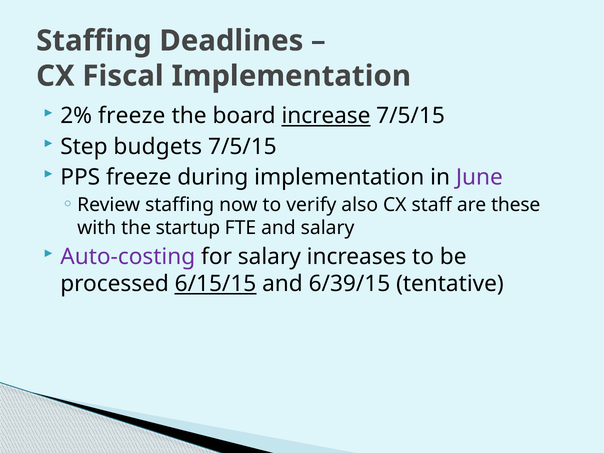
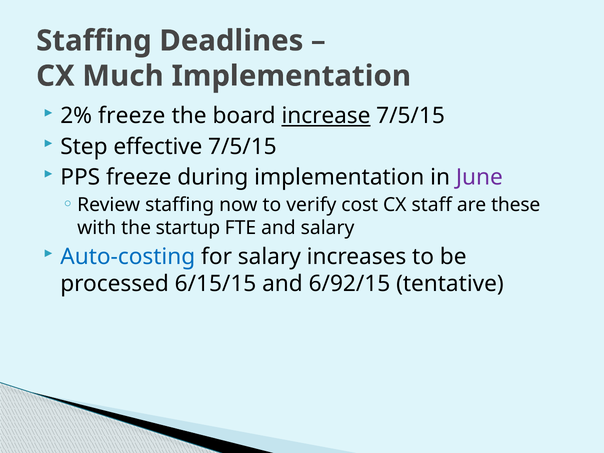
Fiscal: Fiscal -> Much (123, 76)
budgets: budgets -> effective (158, 147)
also: also -> cost (360, 205)
Auto-costing colour: purple -> blue (128, 257)
6/15/15 underline: present -> none (216, 284)
6/39/15: 6/39/15 -> 6/92/15 (349, 284)
